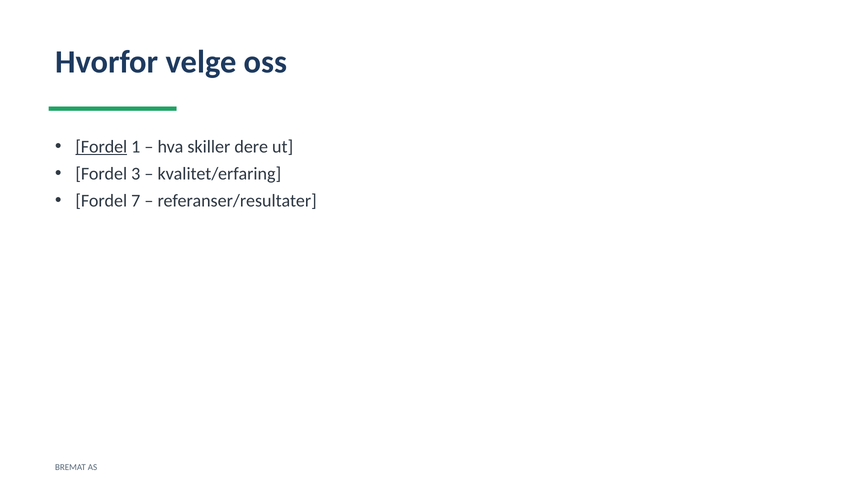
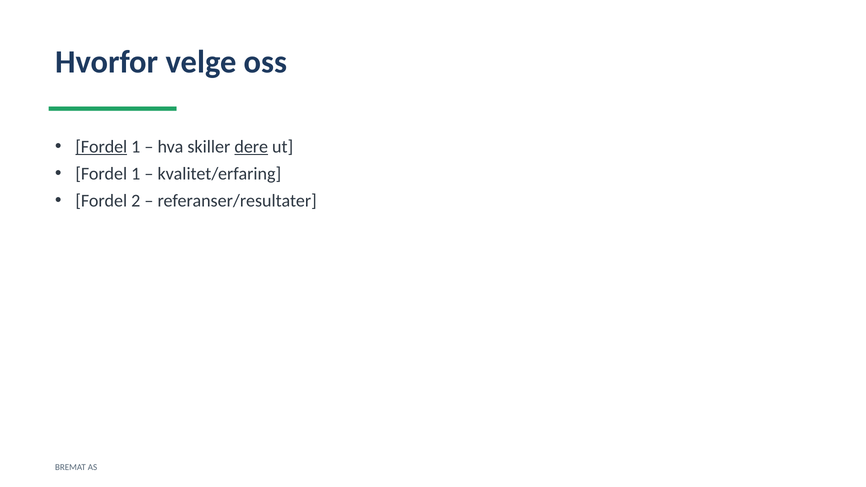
dere underline: none -> present (251, 147)
3: 3 -> 1 (136, 174)
7: 7 -> 2 (136, 201)
